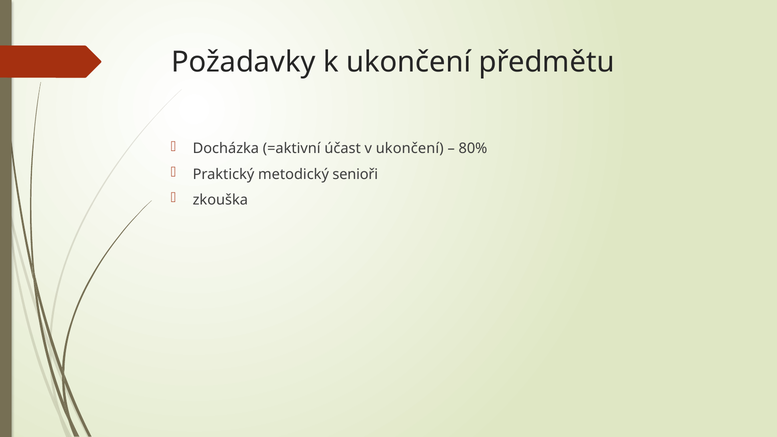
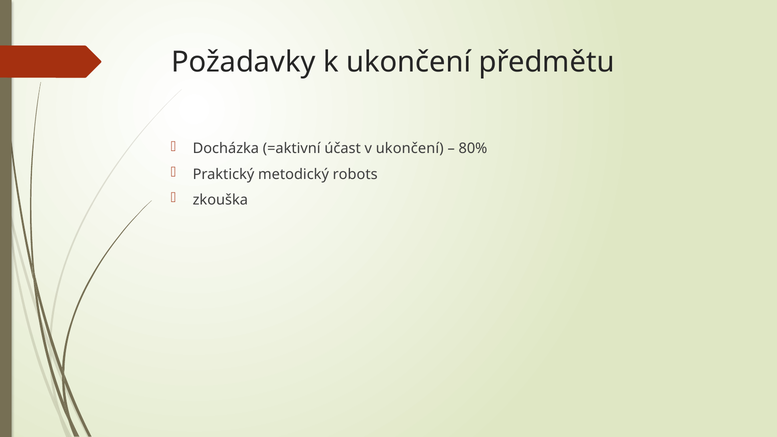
senioři: senioři -> robots (355, 174)
